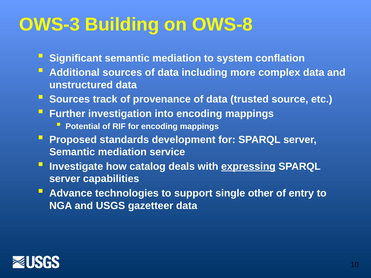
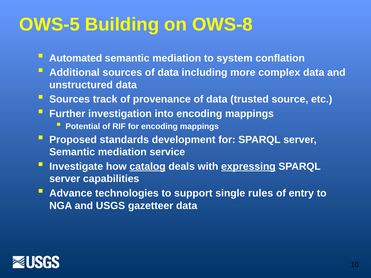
OWS-3: OWS-3 -> OWS-5 (49, 24)
Significant: Significant -> Automated (76, 58)
catalog underline: none -> present (148, 167)
other: other -> rules (261, 193)
